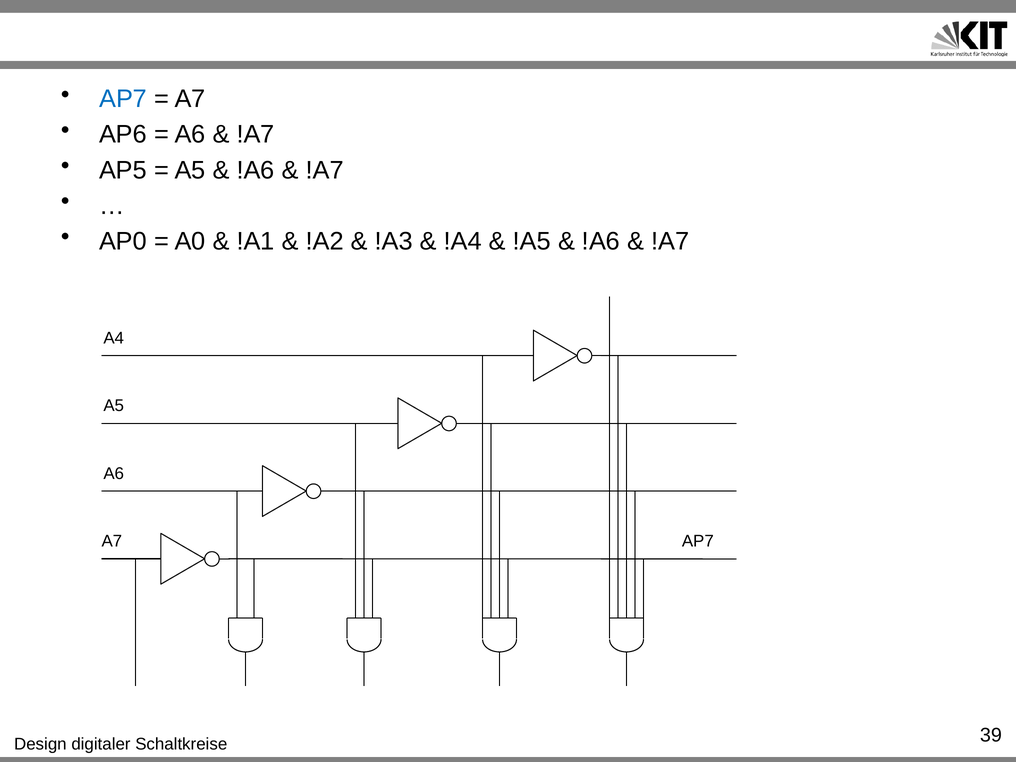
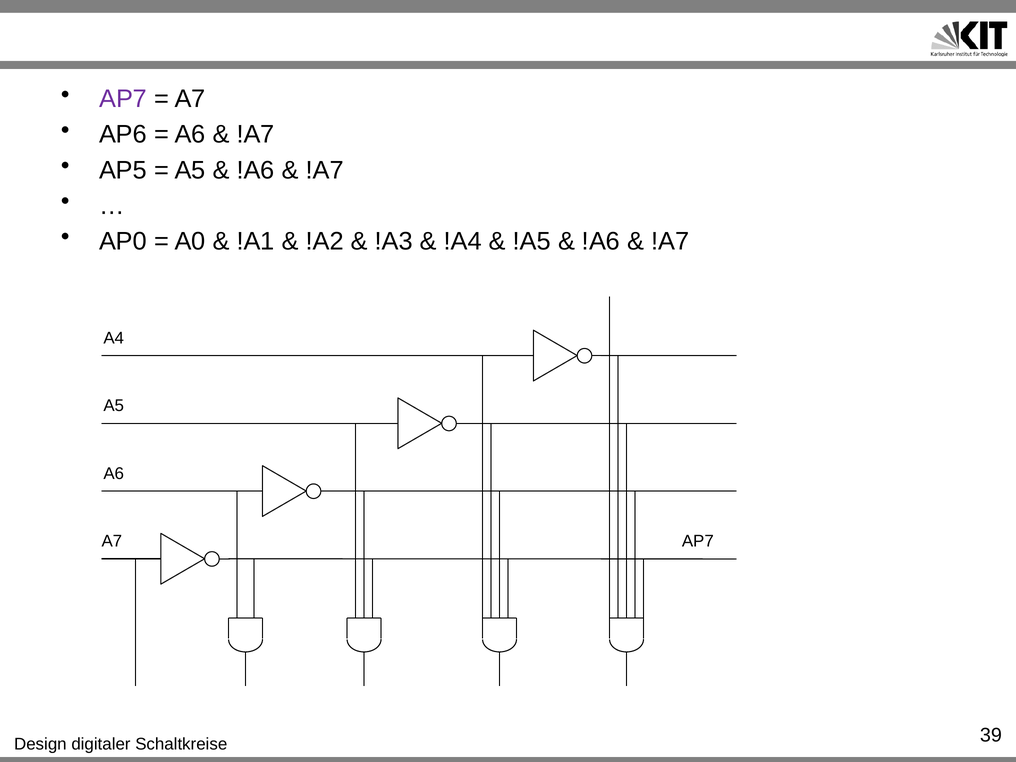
AP7 colour: blue -> purple (123, 99)
